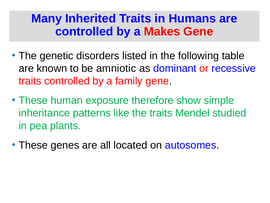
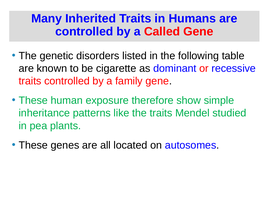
Makes: Makes -> Called (162, 32)
amniotic: amniotic -> cigarette (116, 68)
